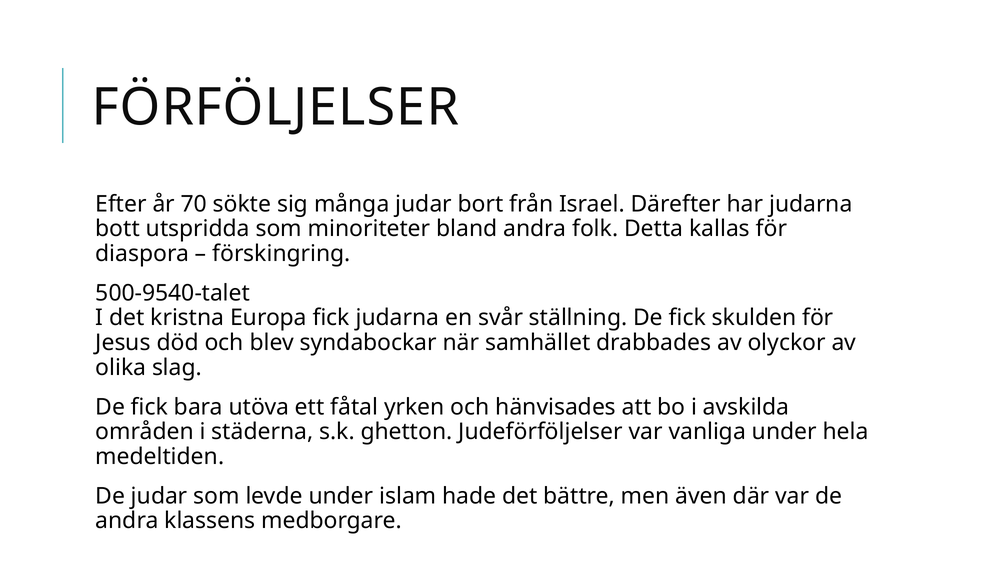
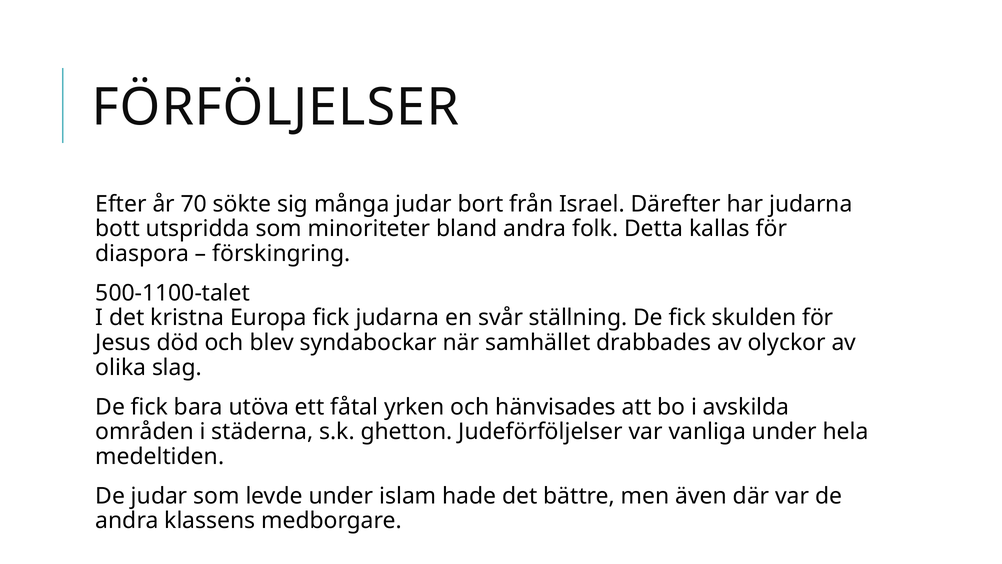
500-9540-talet: 500-9540-talet -> 500-1100-talet (173, 293)
